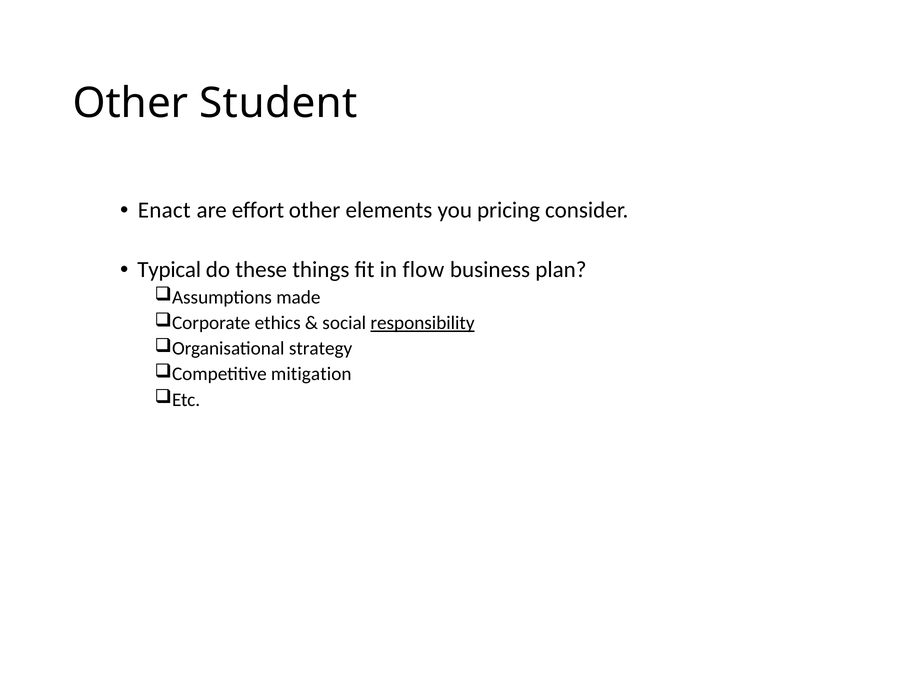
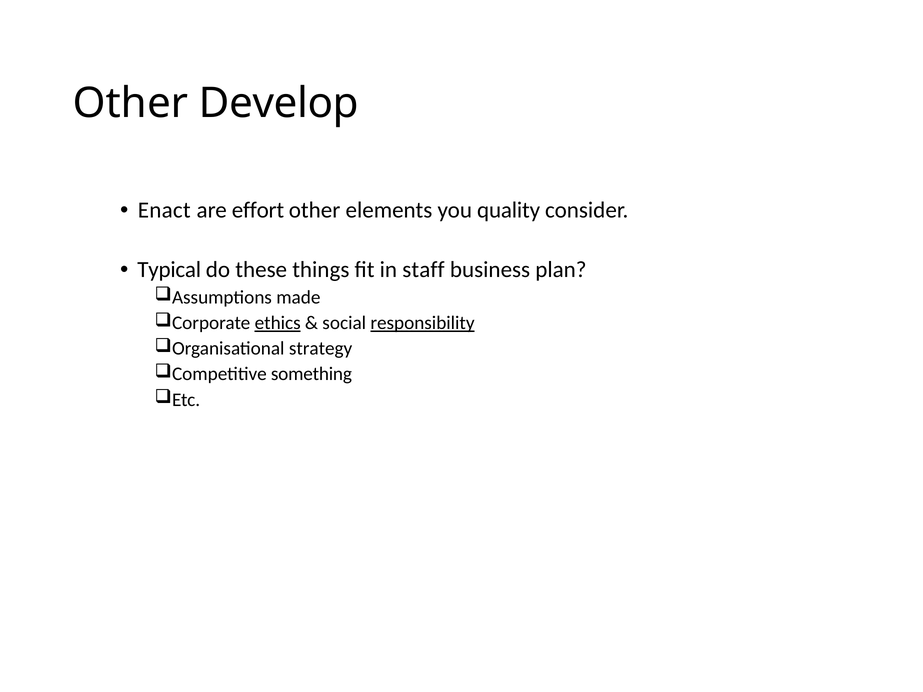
Student: Student -> Develop (279, 103)
pricing: pricing -> quality (509, 210)
flow: flow -> staff (423, 270)
ethics underline: none -> present (278, 323)
mitigation: mitigation -> something (311, 374)
